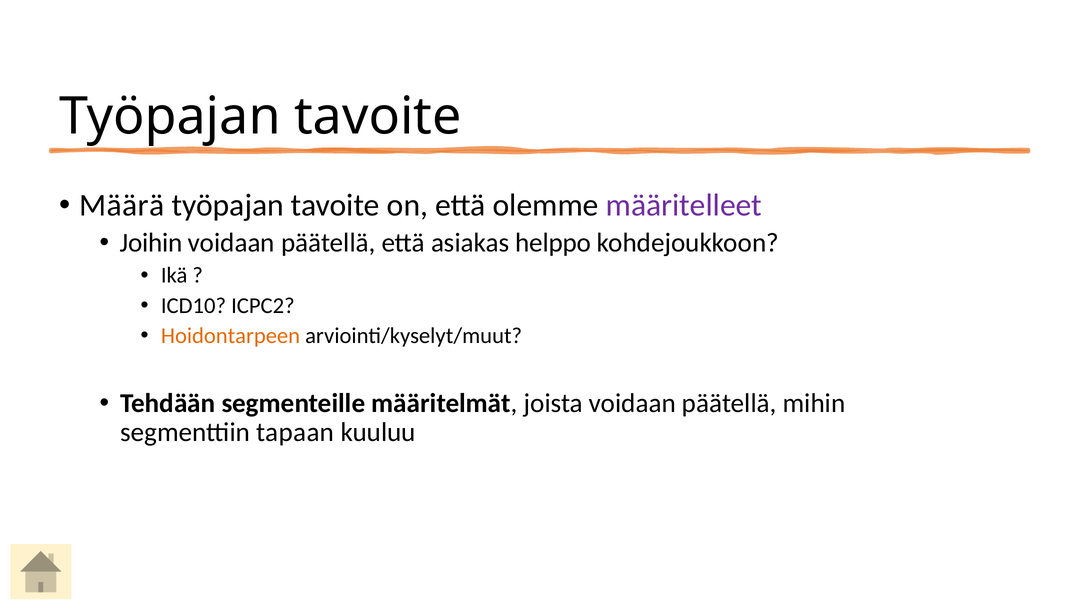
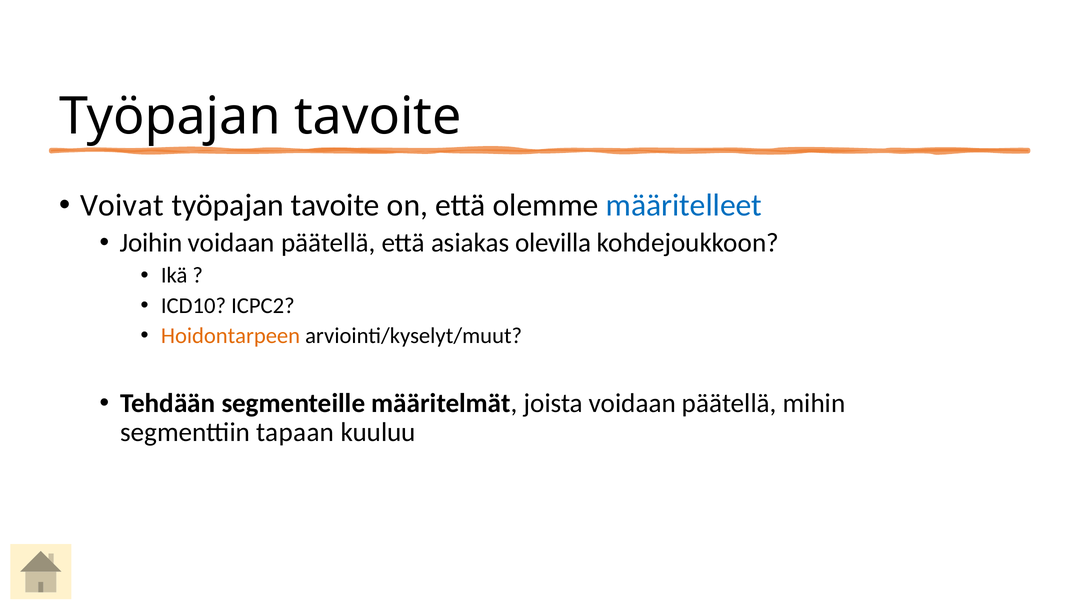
Määrä: Määrä -> Voivat (122, 205)
määritelleet colour: purple -> blue (684, 205)
helppo: helppo -> olevilla (553, 243)
